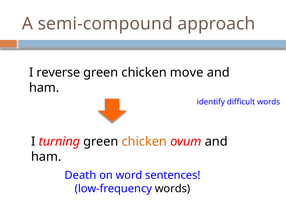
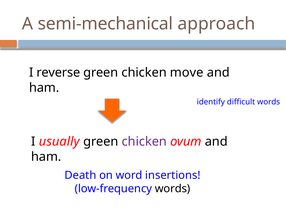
semi-compound: semi-compound -> semi-mechanical (105, 24)
turning: turning -> usually (59, 142)
chicken colour: orange -> purple (144, 142)
sentences: sentences -> insertions (173, 176)
